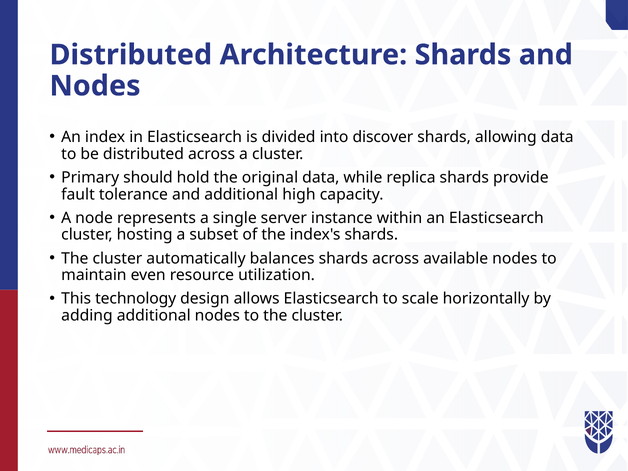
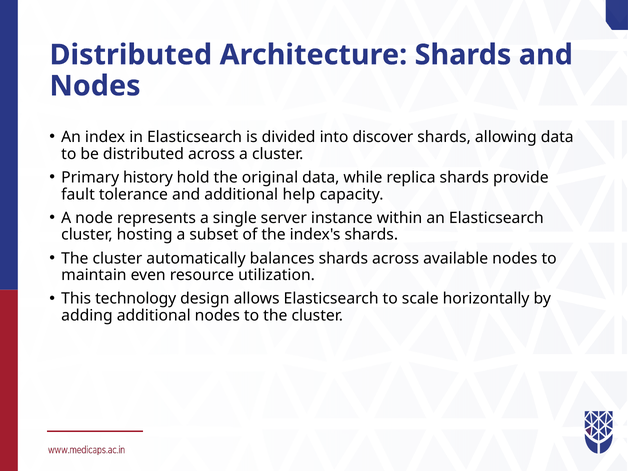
should: should -> history (148, 177)
high: high -> help (299, 194)
